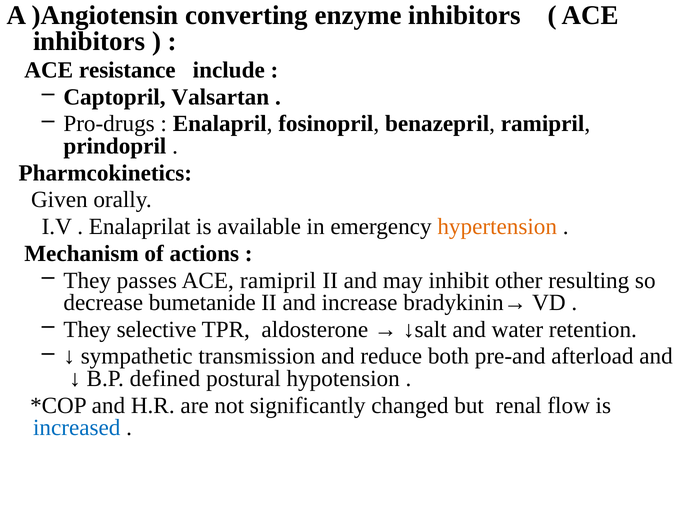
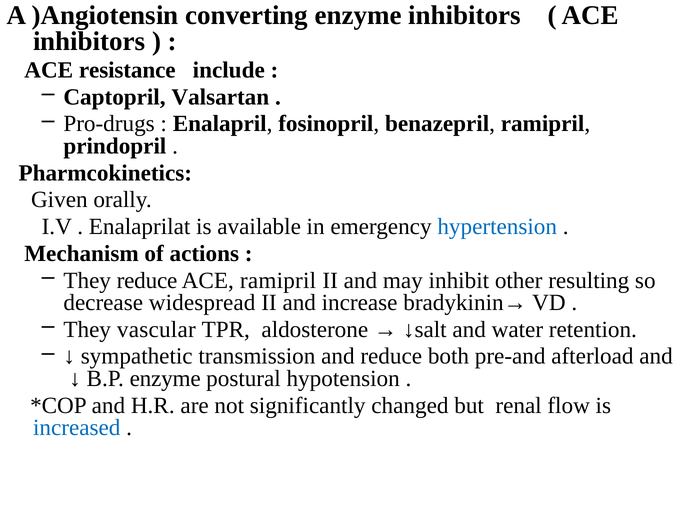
hypertension colour: orange -> blue (497, 227)
They passes: passes -> reduce (147, 281)
bumetanide: bumetanide -> widespread (202, 303)
selective: selective -> vascular (156, 330)
B.P defined: defined -> enzyme (165, 379)
